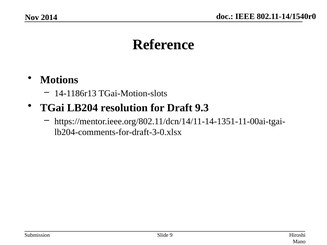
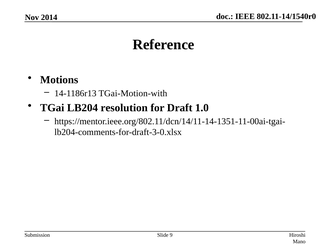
TGai-Motion-slots: TGai-Motion-slots -> TGai-Motion-with (133, 93)
9.3: 9.3 -> 1.0 (202, 108)
